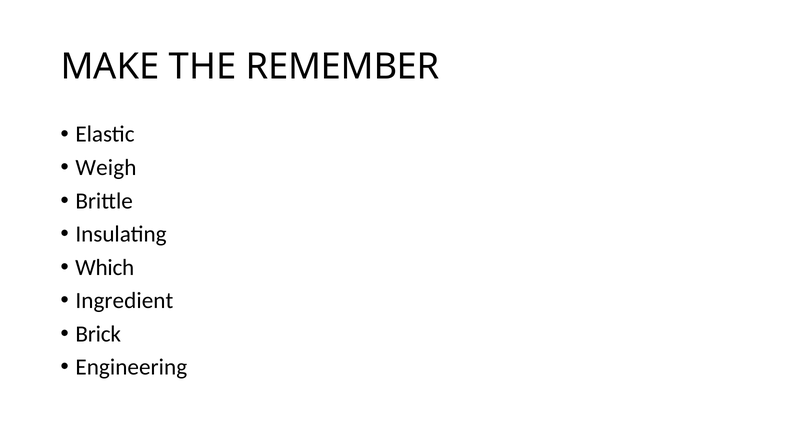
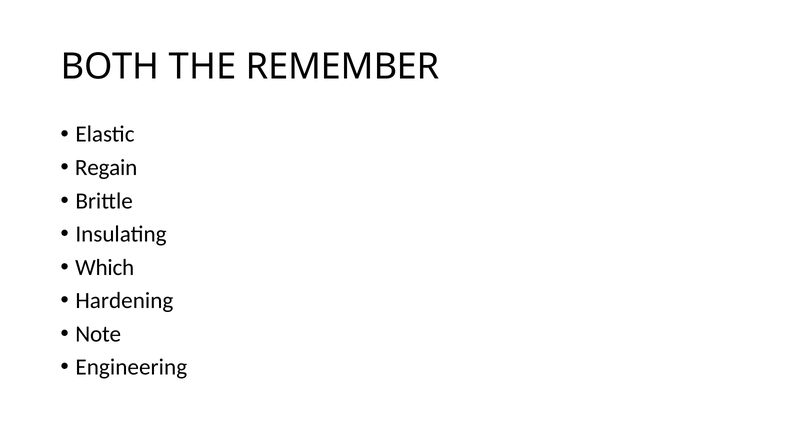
MAKE: MAKE -> BOTH (110, 67)
Weigh: Weigh -> Regain (106, 167)
Ingredient: Ingredient -> Hardening (124, 300)
Brick: Brick -> Note (98, 334)
